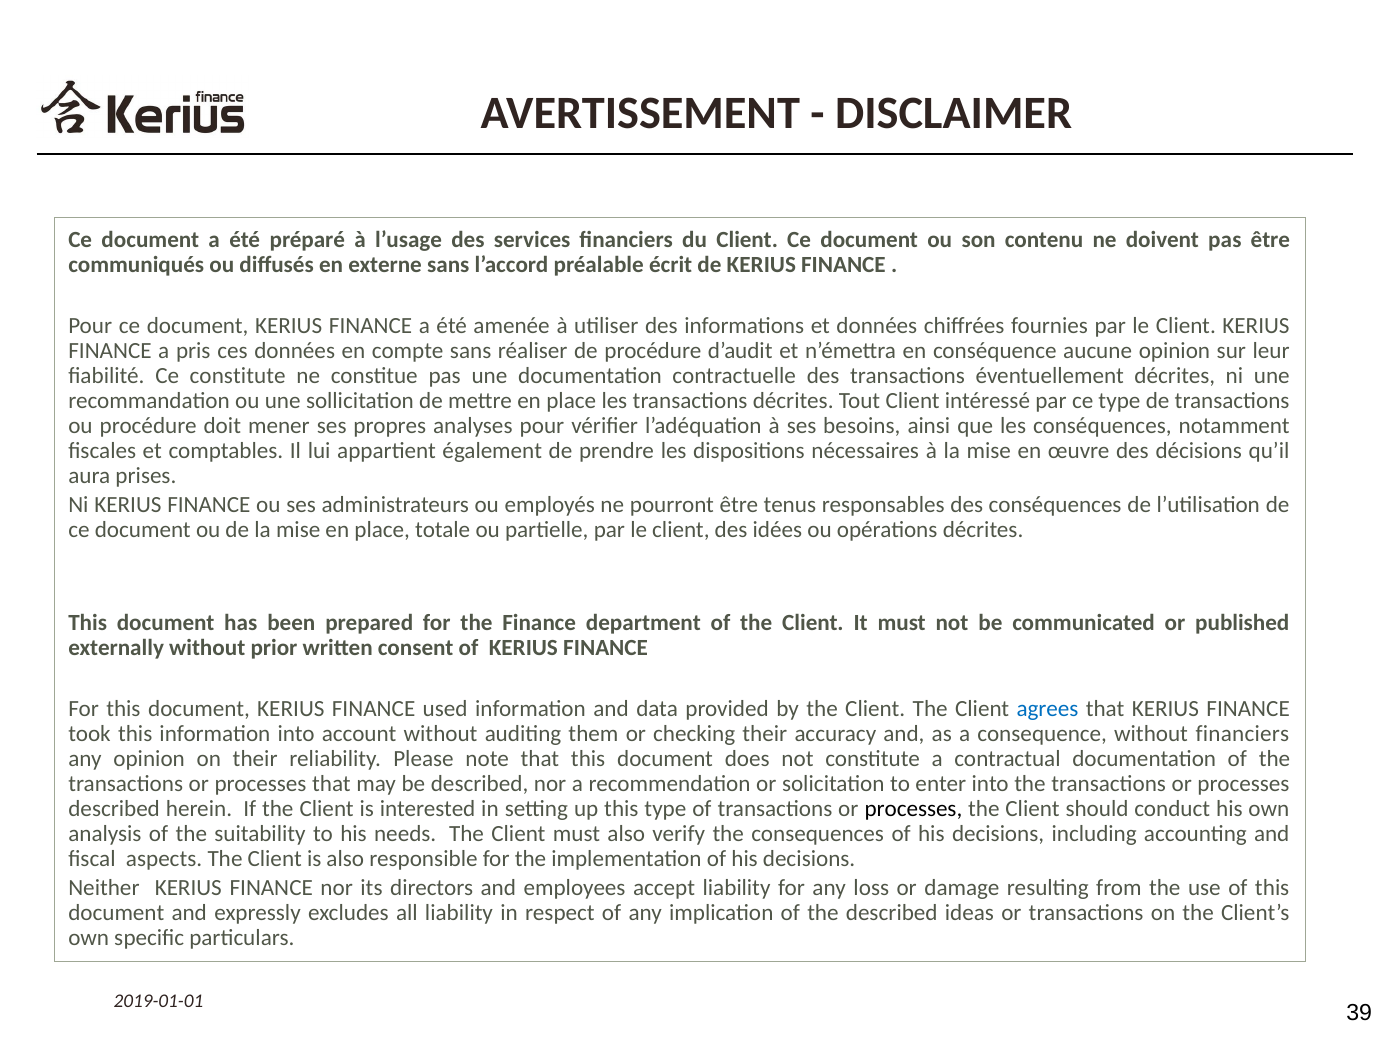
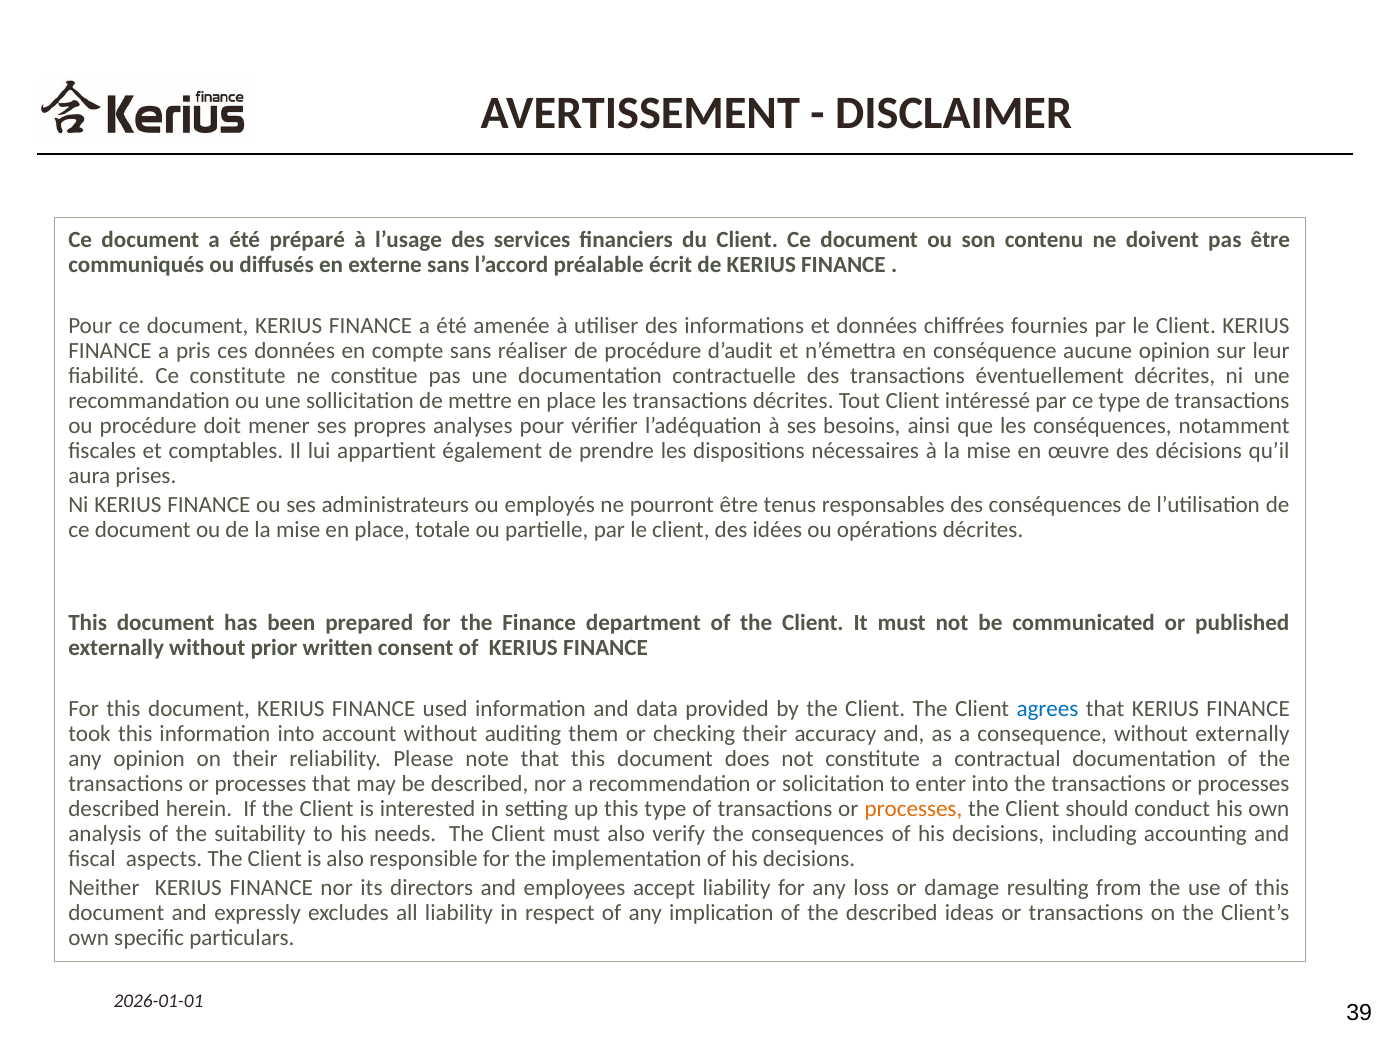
without financiers: financiers -> externally (1242, 734)
processes colour: black -> orange (913, 809)
2019-01-01: 2019-01-01 -> 2026-01-01 (158, 1002)
